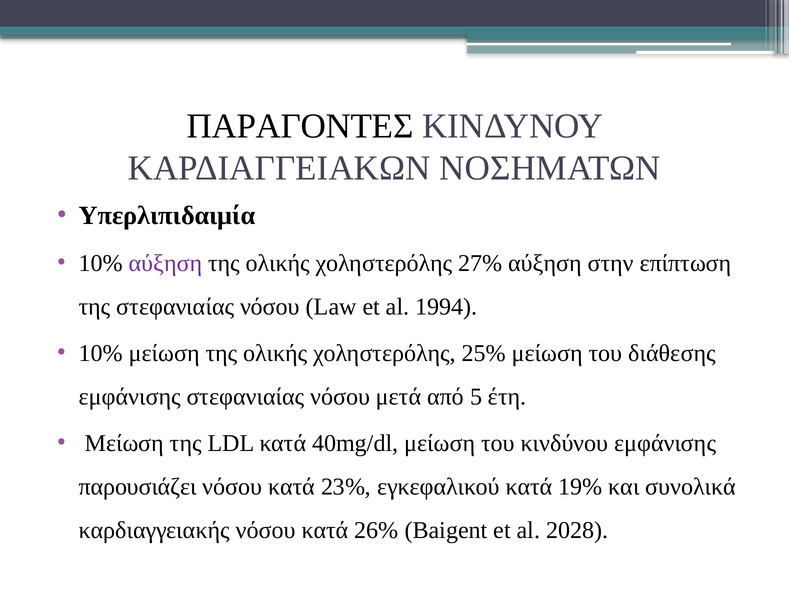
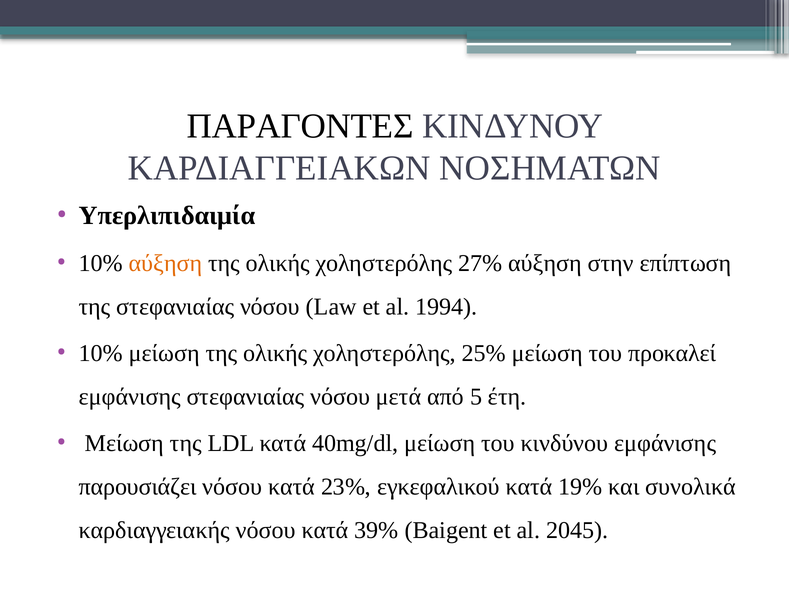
αύξηση colour: purple -> orange (165, 263)
διάθεσης: διάθεσης -> προκαλεί (672, 353)
26%: 26% -> 39% (376, 530)
2028: 2028 -> 2045 (577, 530)
